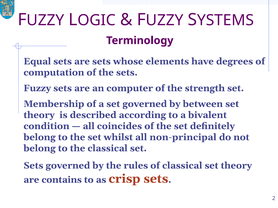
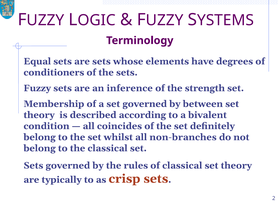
computation: computation -> conditioners (54, 73)
computer: computer -> inference (130, 88)
non-principal: non-principal -> non-branches (183, 137)
contains: contains -> typically (62, 180)
